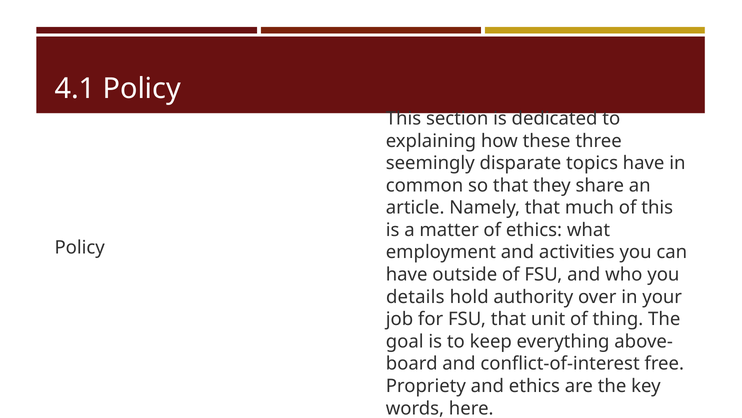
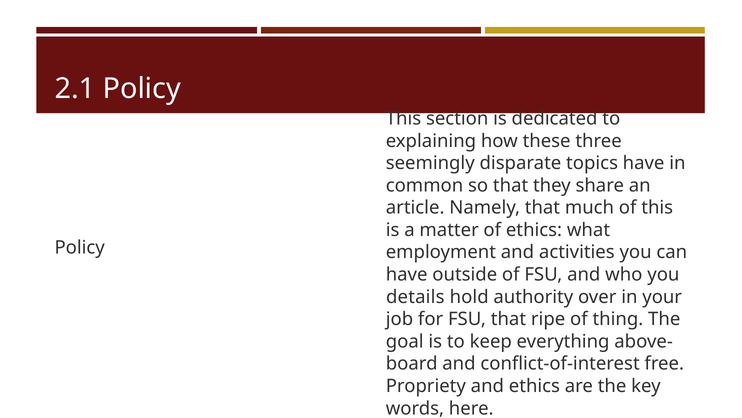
4.1: 4.1 -> 2.1 (75, 89)
unit: unit -> ripe (548, 319)
